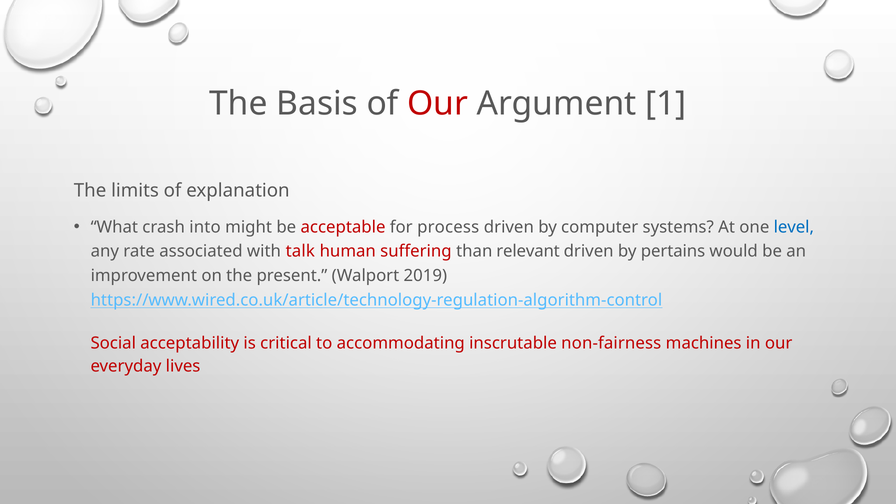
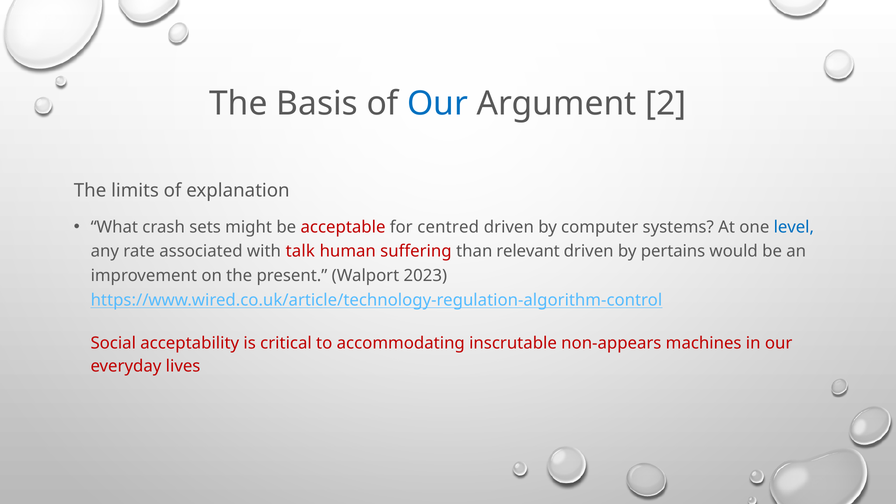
Our colour: red -> blue (438, 104)
1: 1 -> 2 (666, 104)
into: into -> sets (205, 227)
process: process -> centred (448, 227)
2019: 2019 -> 2023 (425, 276)
non-fairness: non-fairness -> non-appears (611, 343)
